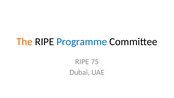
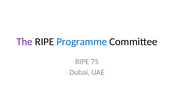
The colour: orange -> purple (25, 42)
